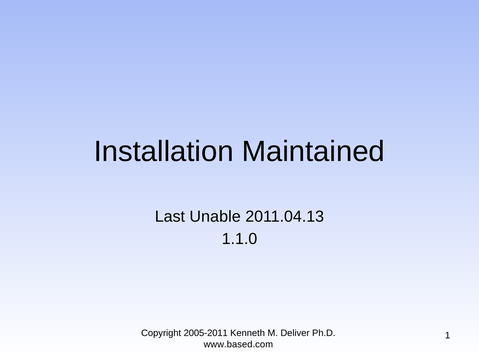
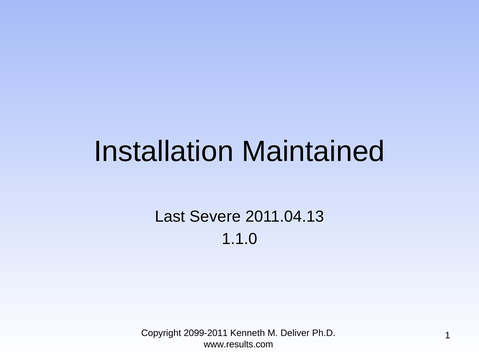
Unable: Unable -> Severe (215, 217)
2005-2011: 2005-2011 -> 2099-2011 (206, 333)
www.based.com: www.based.com -> www.results.com (238, 345)
